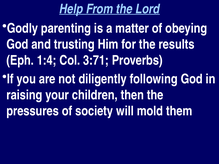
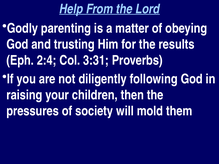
1:4: 1:4 -> 2:4 (47, 60)
3:71: 3:71 -> 3:31 (96, 60)
